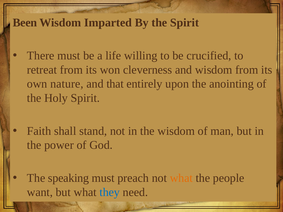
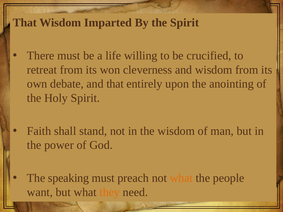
Been: Been -> That (25, 23)
nature: nature -> debate (67, 84)
they colour: blue -> orange (110, 192)
